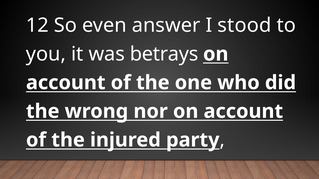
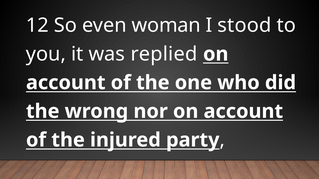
answer: answer -> woman (166, 25)
betrays: betrays -> replied (164, 54)
